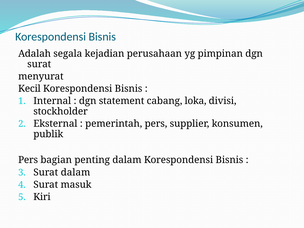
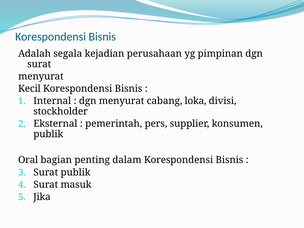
dgn statement: statement -> menyurat (122, 101)
Pers: Pers -> Oral (28, 160)
Surat dalam: dalam -> publik (76, 172)
Kiri: Kiri -> Jika (42, 197)
